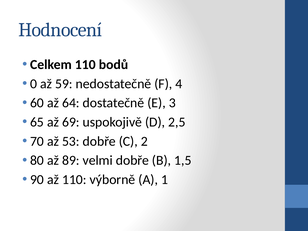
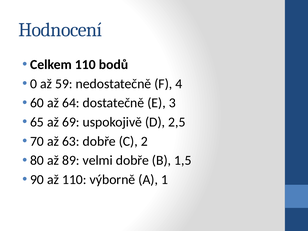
53: 53 -> 63 (71, 141)
